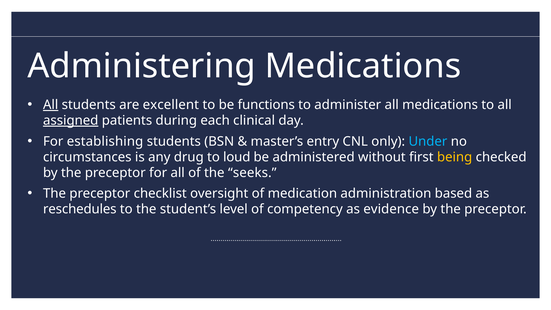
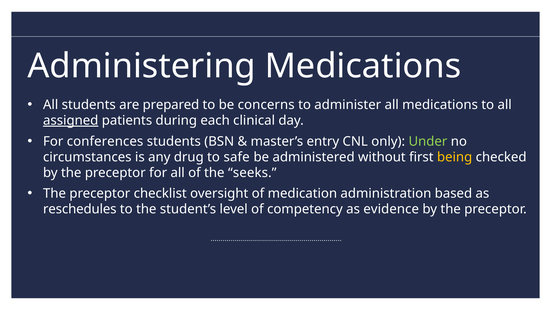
All underline: present -> none (51, 105)
excellent: excellent -> prepared (171, 105)
functions: functions -> concerns (266, 105)
establishing: establishing -> conferences (105, 141)
Under colour: light blue -> light green (428, 141)
loud: loud -> safe (237, 157)
